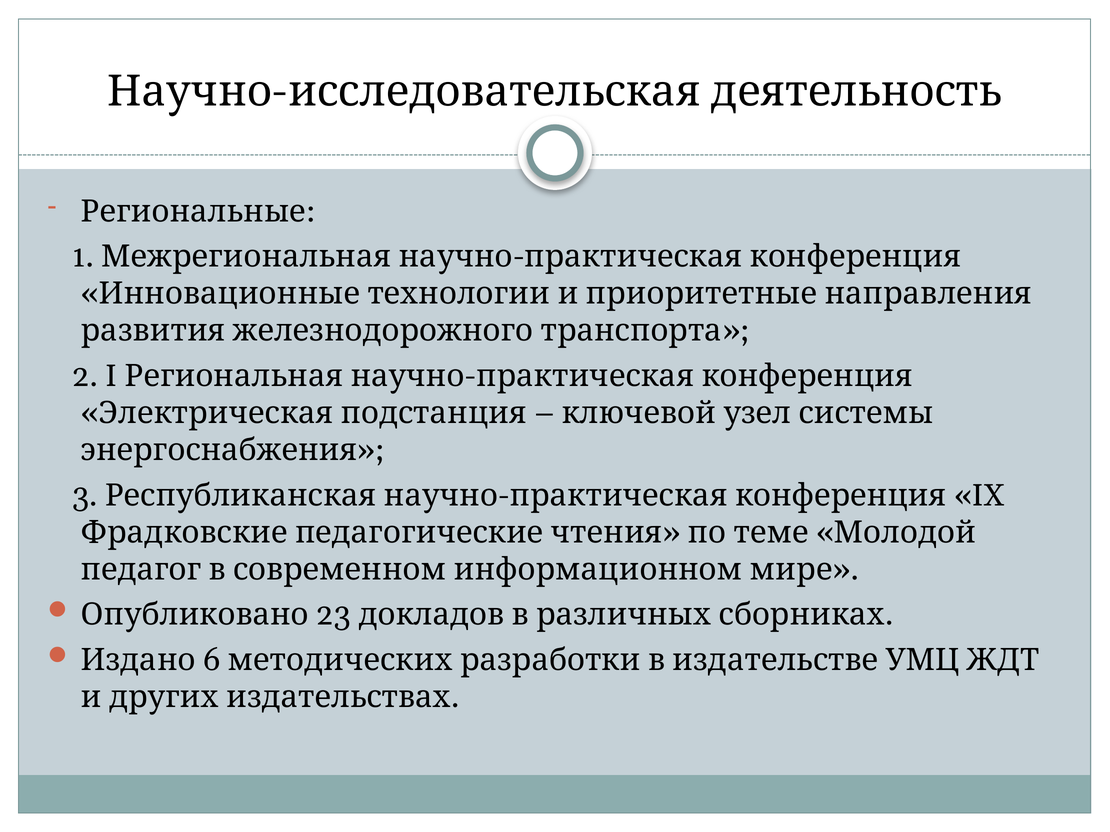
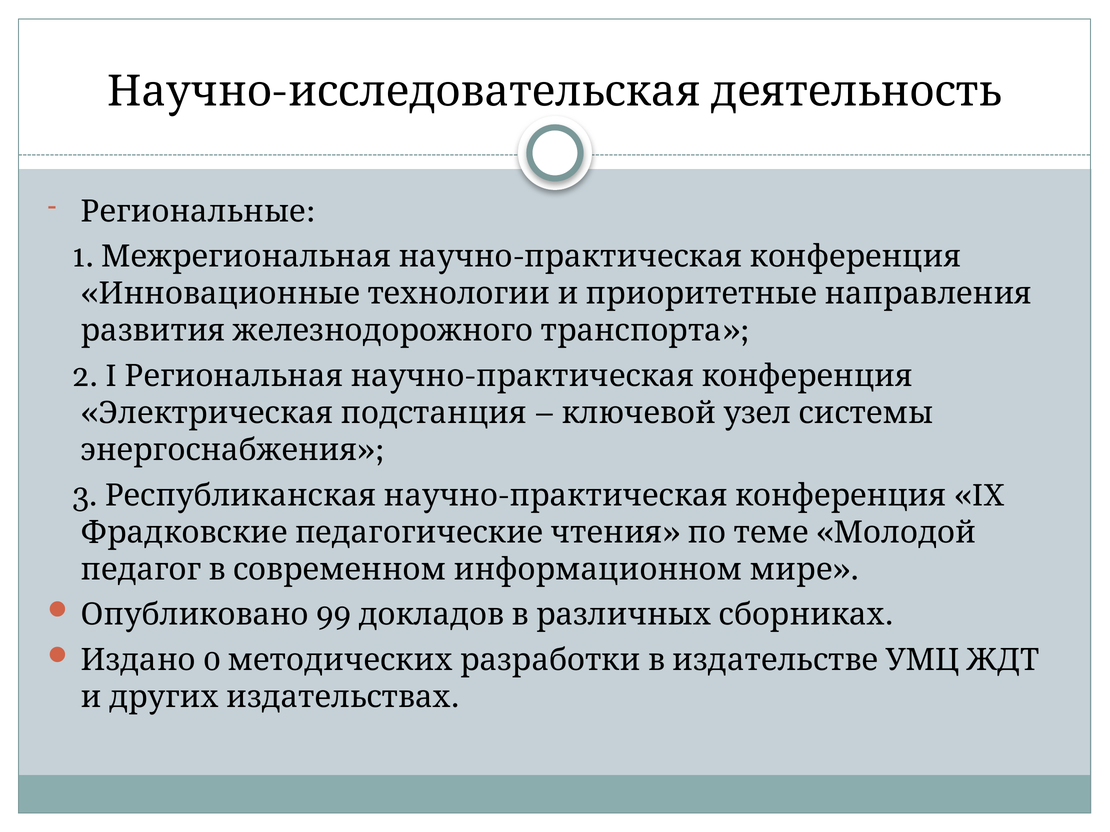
23: 23 -> 99 (334, 615)
6: 6 -> 0 (212, 660)
